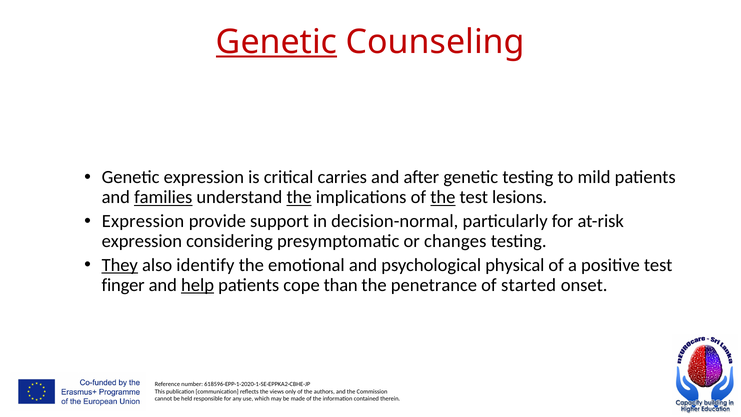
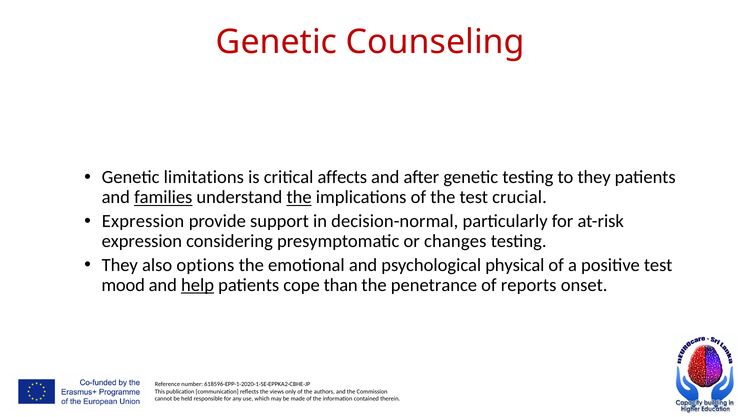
Genetic underline: present -> none (277, 42)
Genetic expression: expression -> limitations (204, 177)
carries: carries -> affects (342, 177)
to mild: mild -> they (594, 177)
the underline: present -> none (443, 197)
lesions: lesions -> crucial (519, 197)
They underline: present -> none (120, 265)
identify: identify -> options (205, 265)
finger: finger -> mood (123, 285)
started: started -> reports (529, 285)
